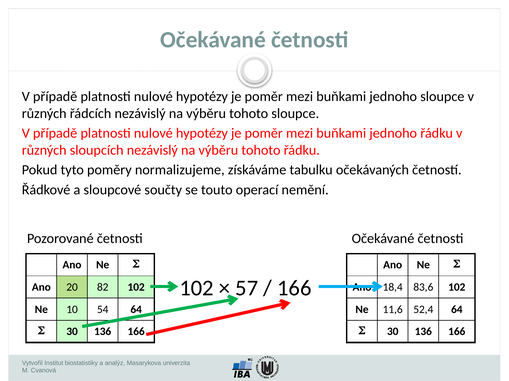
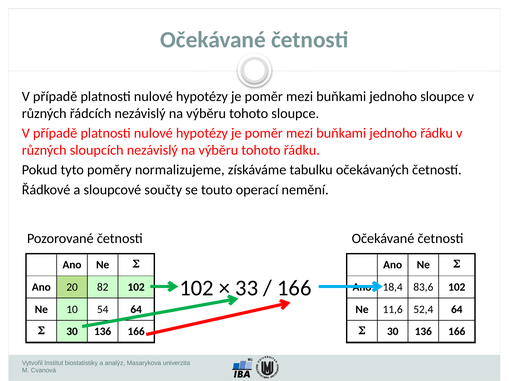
57: 57 -> 33 (247, 289)
